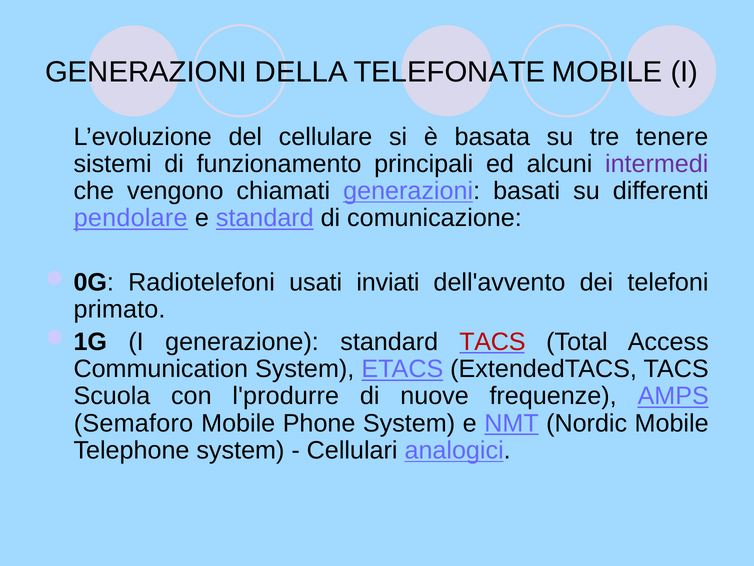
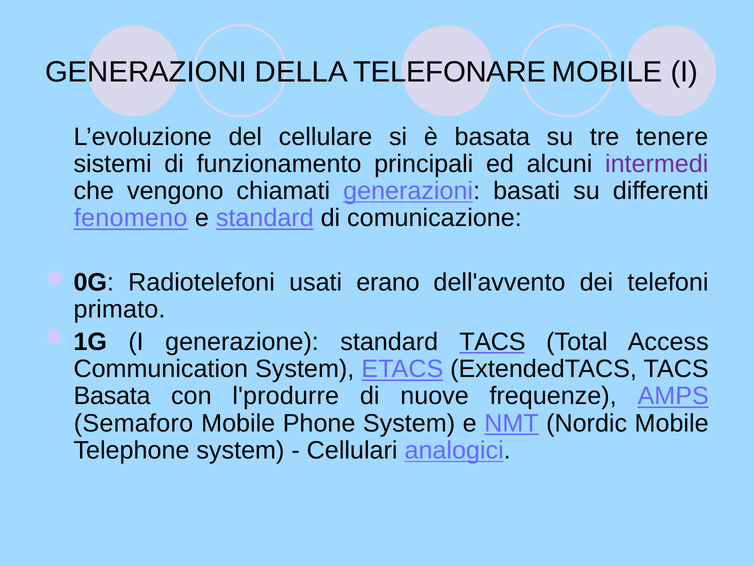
TELEFONATE: TELEFONATE -> TELEFONARE (450, 72)
pendolare: pendolare -> fenomeno (131, 218)
inviati: inviati -> erano (388, 282)
TACS colour: red -> black (492, 342)
Scuola: Scuola -> Basata (112, 396)
